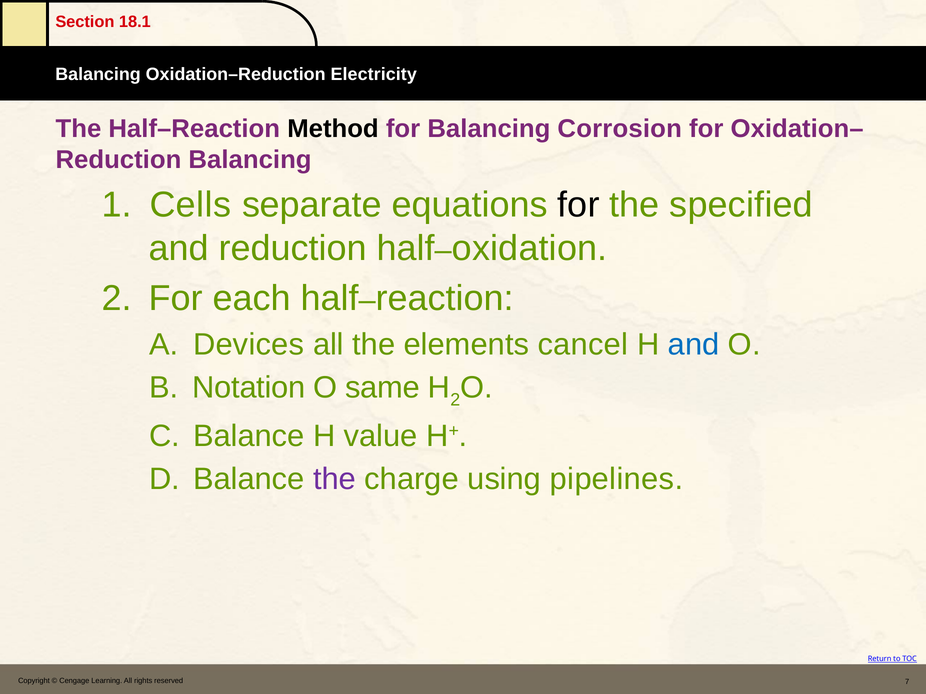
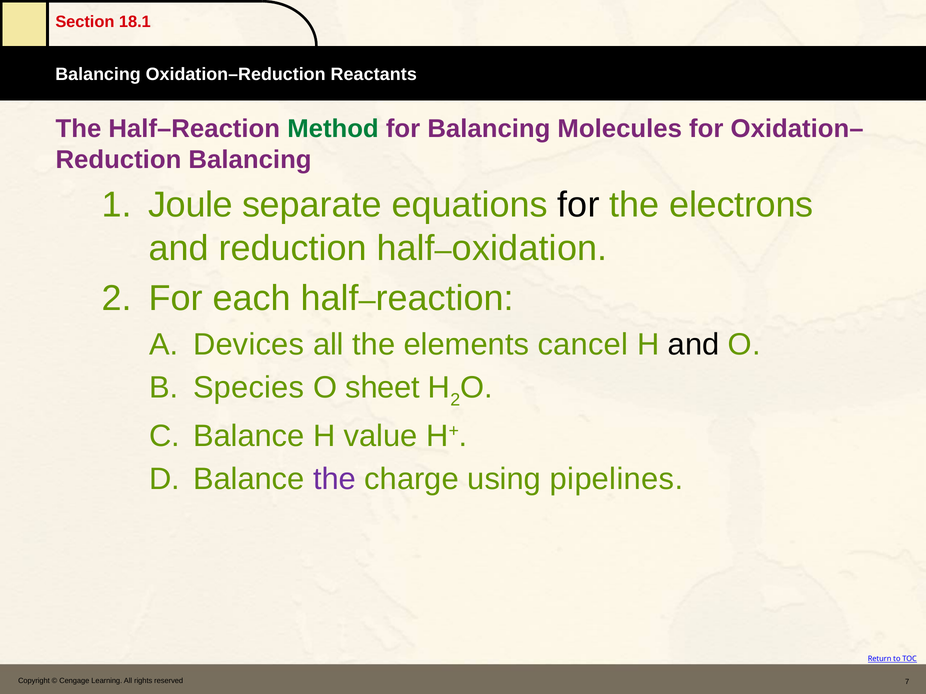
Electricity: Electricity -> Reactants (374, 74)
Method colour: black -> green (333, 129)
Corrosion: Corrosion -> Molecules (620, 129)
Cells: Cells -> Joule (191, 205)
specified: specified -> electrons (741, 205)
and colour: blue -> black (694, 345)
Notation: Notation -> Species (249, 388)
same: same -> sheet (383, 388)
